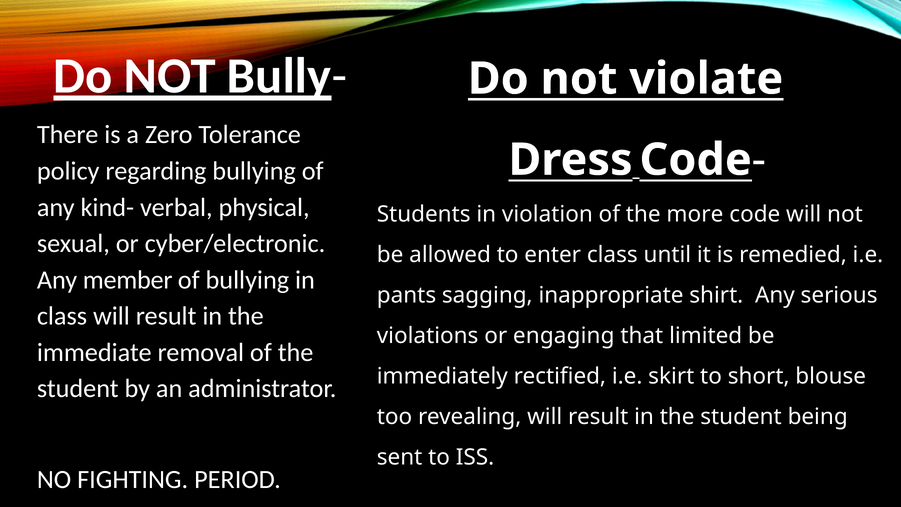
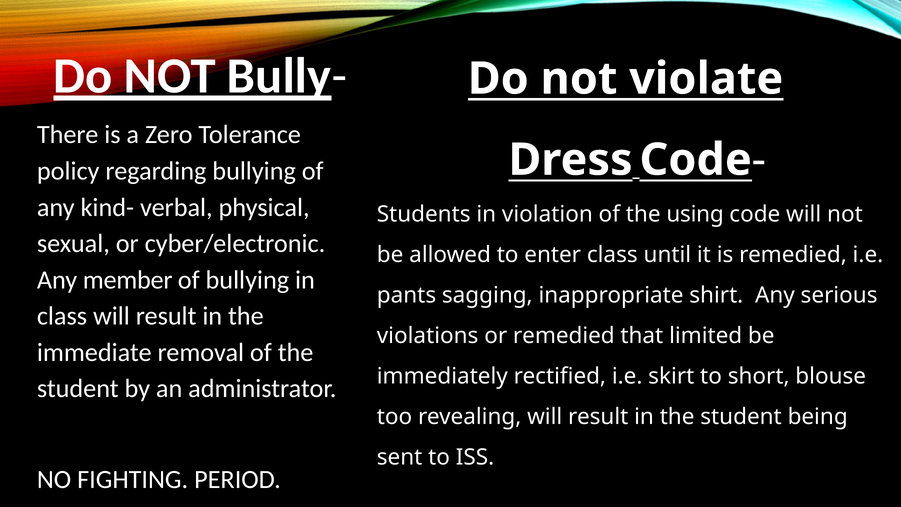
more: more -> using (695, 214)
or engaging: engaging -> remedied (564, 336)
